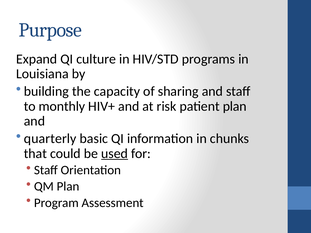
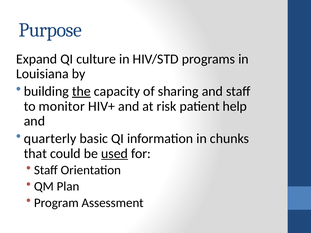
the underline: none -> present (81, 91)
monthly: monthly -> monitor (62, 106)
patient plan: plan -> help (235, 106)
